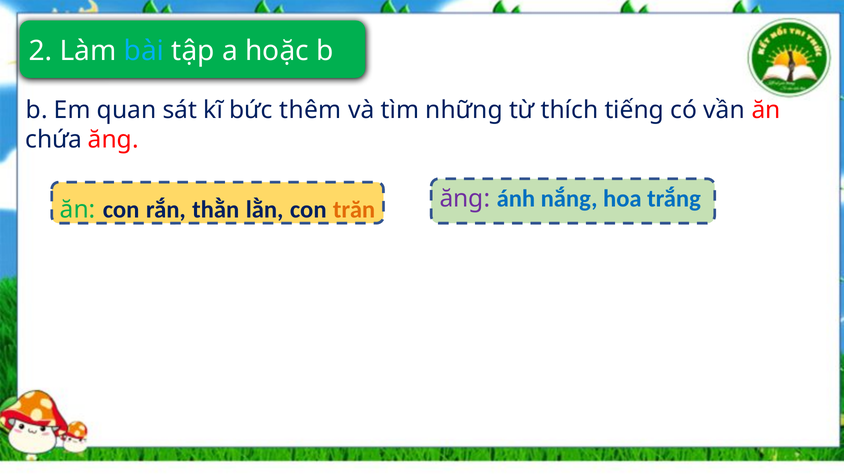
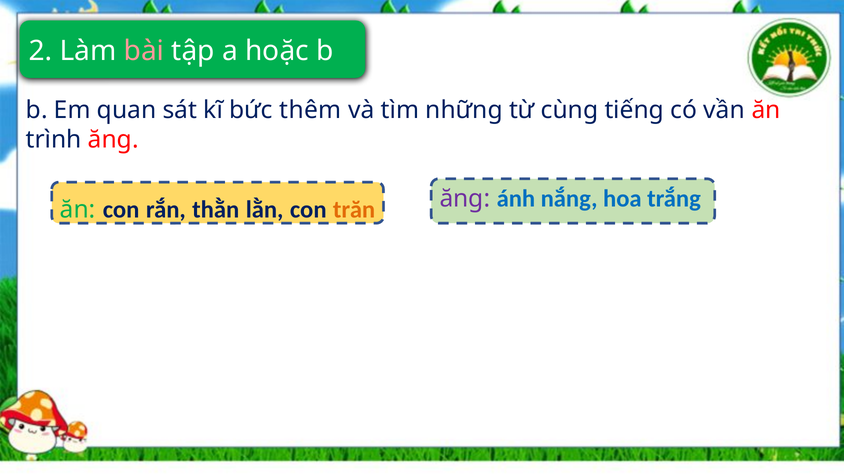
bài colour: light blue -> pink (144, 51)
thích: thích -> cùng (570, 110)
chứa: chứa -> trình (54, 140)
